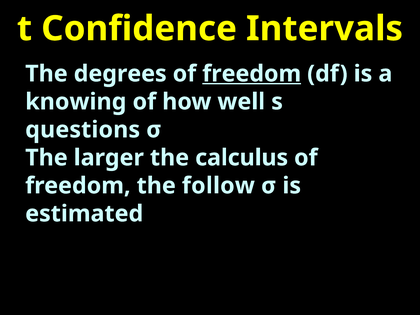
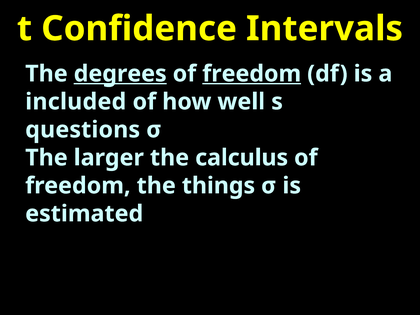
degrees underline: none -> present (120, 74)
knowing: knowing -> included (76, 102)
follow: follow -> things (219, 186)
